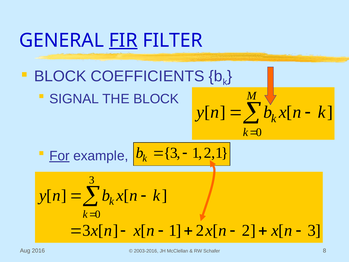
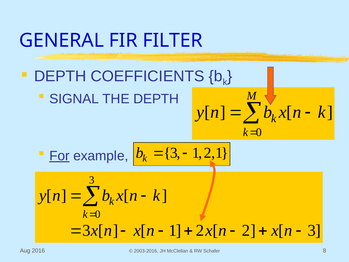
FIR underline: present -> none (123, 40)
BLOCK: BLOCK -> DEPTH (60, 76)
THE BLOCK: BLOCK -> DEPTH (156, 99)
